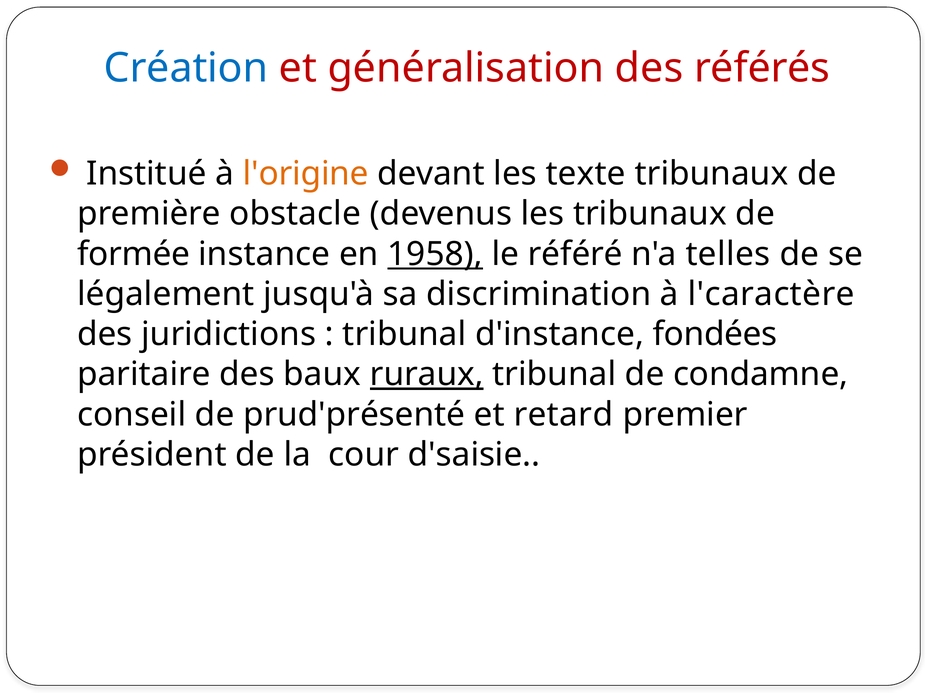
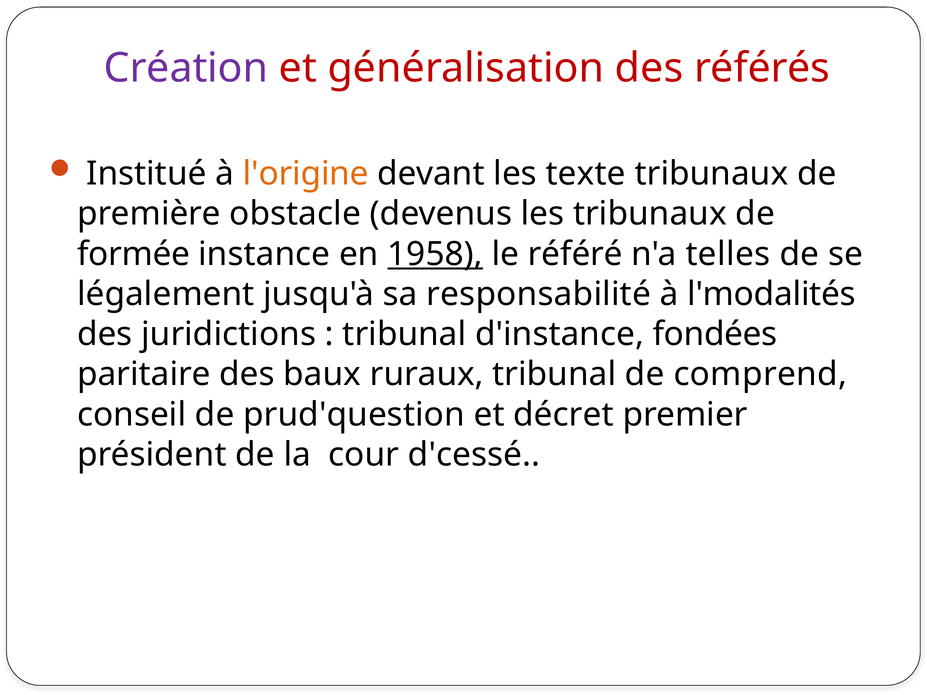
Création colour: blue -> purple (186, 68)
discrimination: discrimination -> responsabilité (539, 294)
l'caractère: l'caractère -> l'modalités (772, 294)
ruraux underline: present -> none (427, 375)
condamne: condamne -> comprend (760, 375)
prud'présenté: prud'présenté -> prud'question (354, 415)
retard: retard -> décret (564, 415)
d'saisie: d'saisie -> d'cessé (474, 455)
